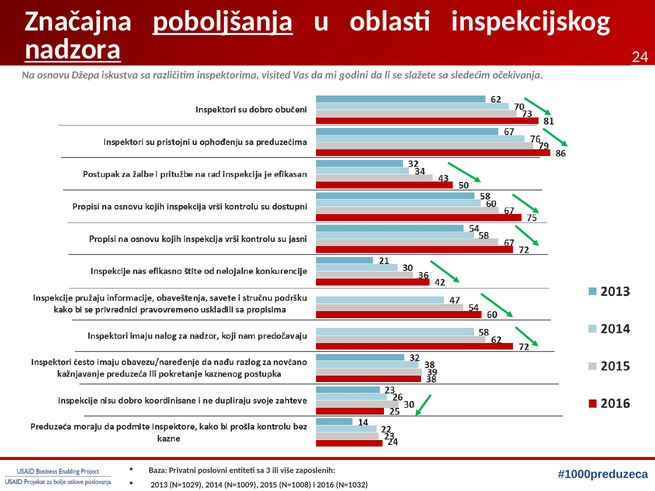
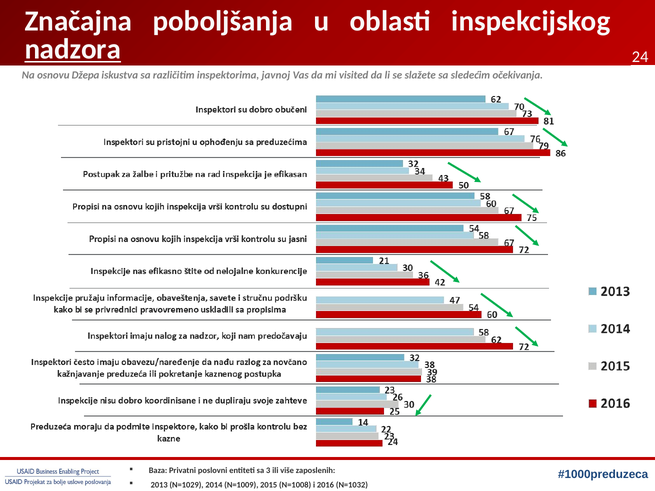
poboljšanja underline: present -> none (223, 21)
visited: visited -> javnoj (276, 75)
godini: godini -> visited (354, 75)
